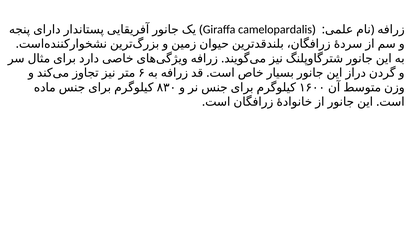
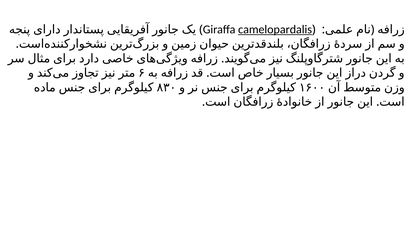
camelopardalis underline: none -> present (275, 29)
